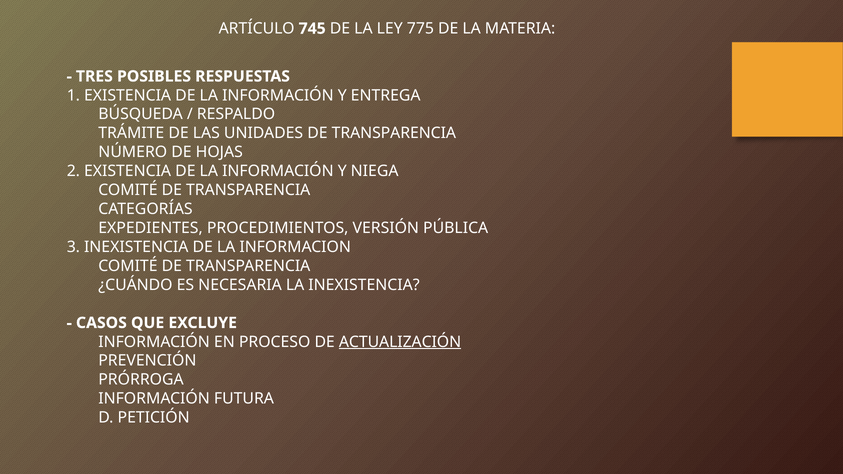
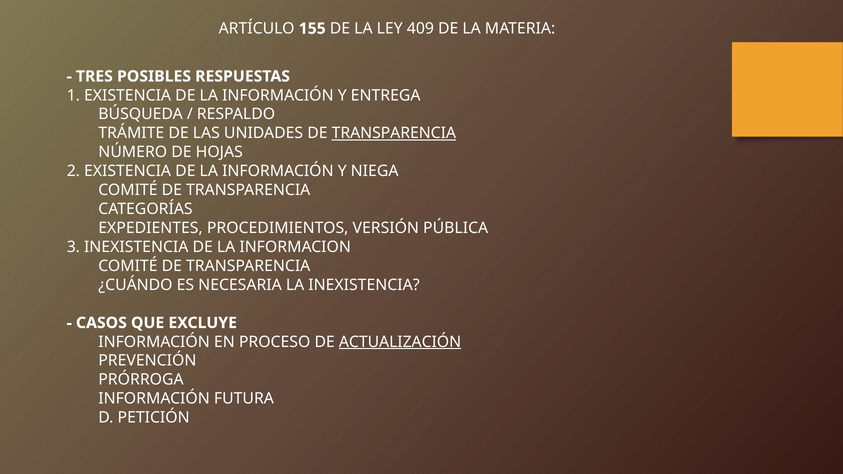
745: 745 -> 155 (312, 29)
775: 775 -> 409 (420, 29)
TRANSPARENCIA underline: none -> present (394, 133)
